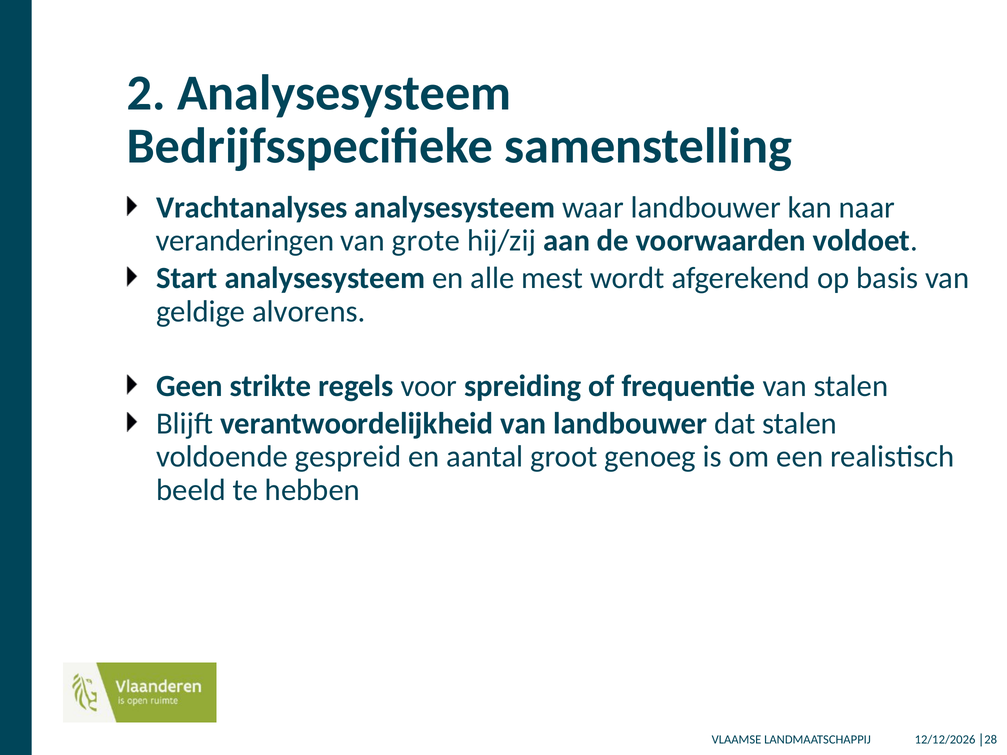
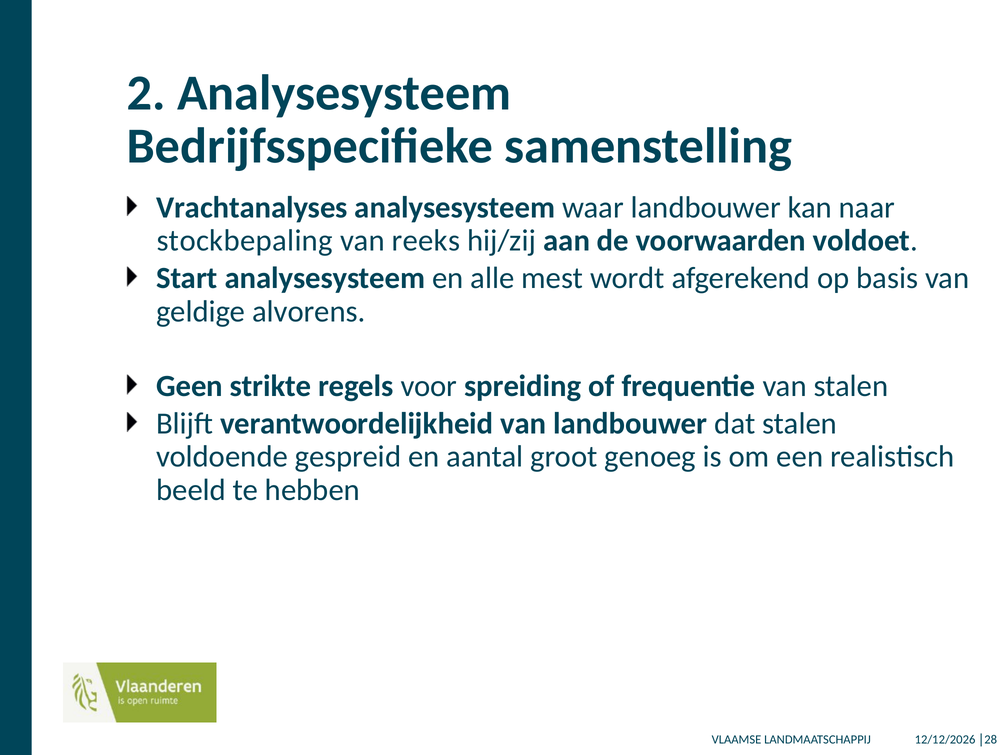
veranderingen: veranderingen -> stockbepaling (245, 241)
grote: grote -> reeks (426, 241)
